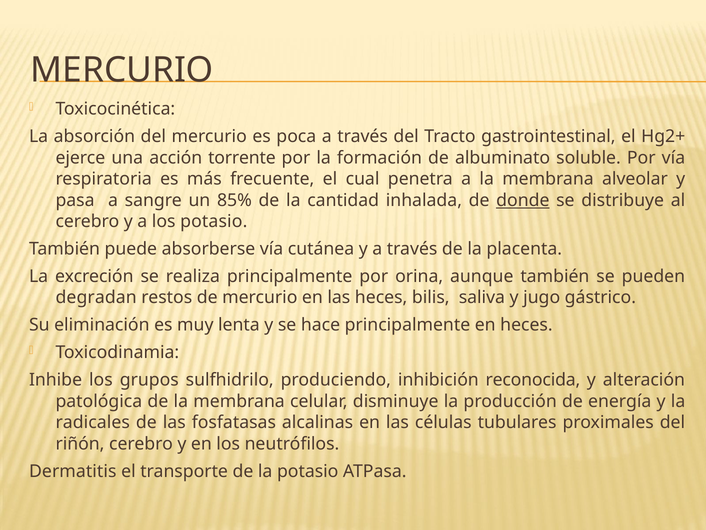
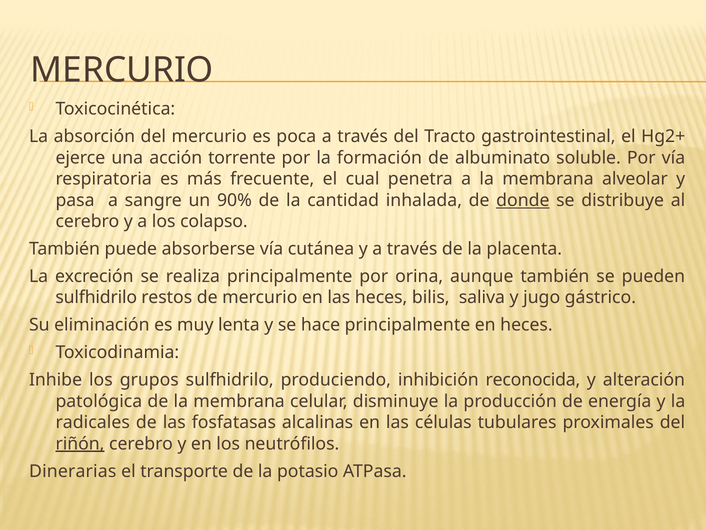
85%: 85% -> 90% (234, 200)
los potasio: potasio -> colapso (214, 221)
degradan: degradan -> sulfhidrilo (96, 297)
riñón underline: none -> present (80, 443)
Dermatitis: Dermatitis -> Dinerarias (73, 471)
